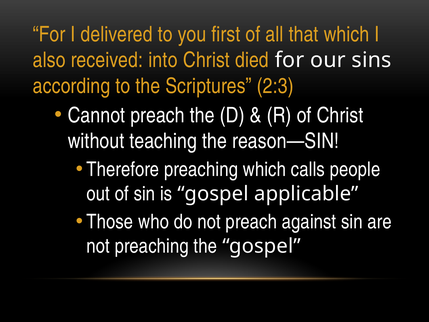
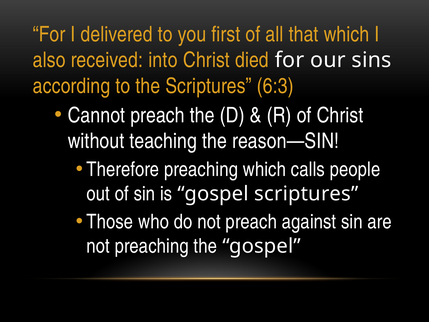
2:3: 2:3 -> 6:3 (275, 86)
gospel applicable: applicable -> scriptures (306, 194)
